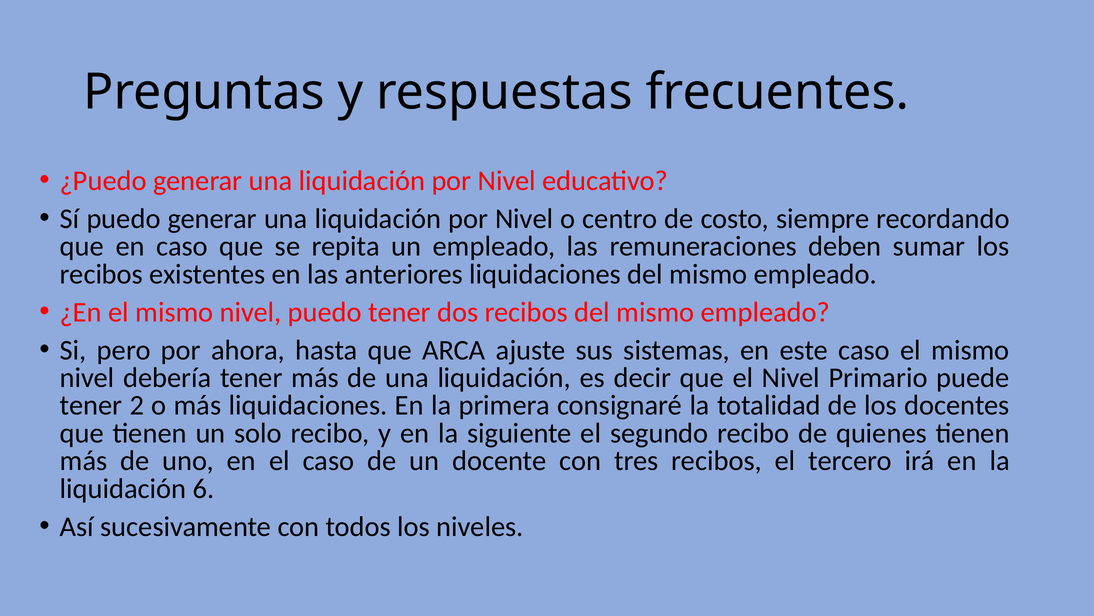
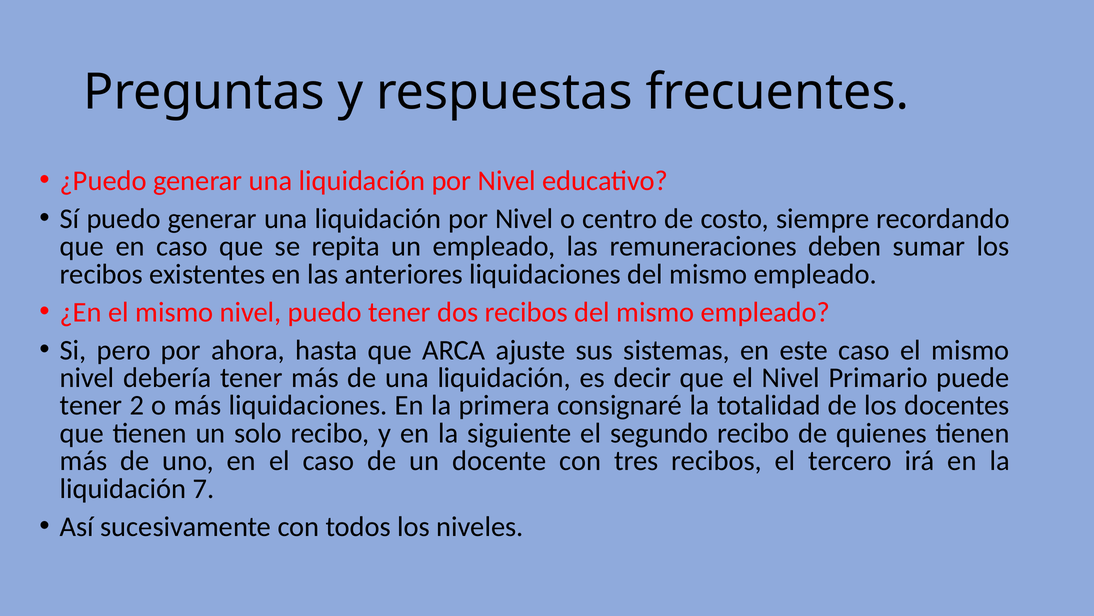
6: 6 -> 7 (203, 488)
